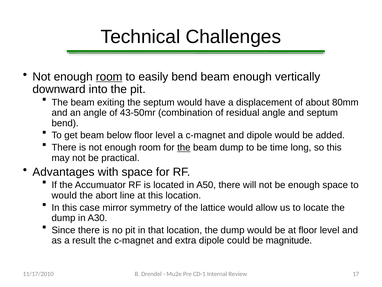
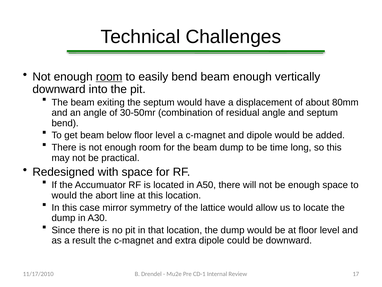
43-50mr: 43-50mr -> 30-50mr (138, 113)
the underline: present -> none (184, 147)
Advantages: Advantages -> Redesigned (64, 172)
be magnitude: magnitude -> downward (289, 240)
